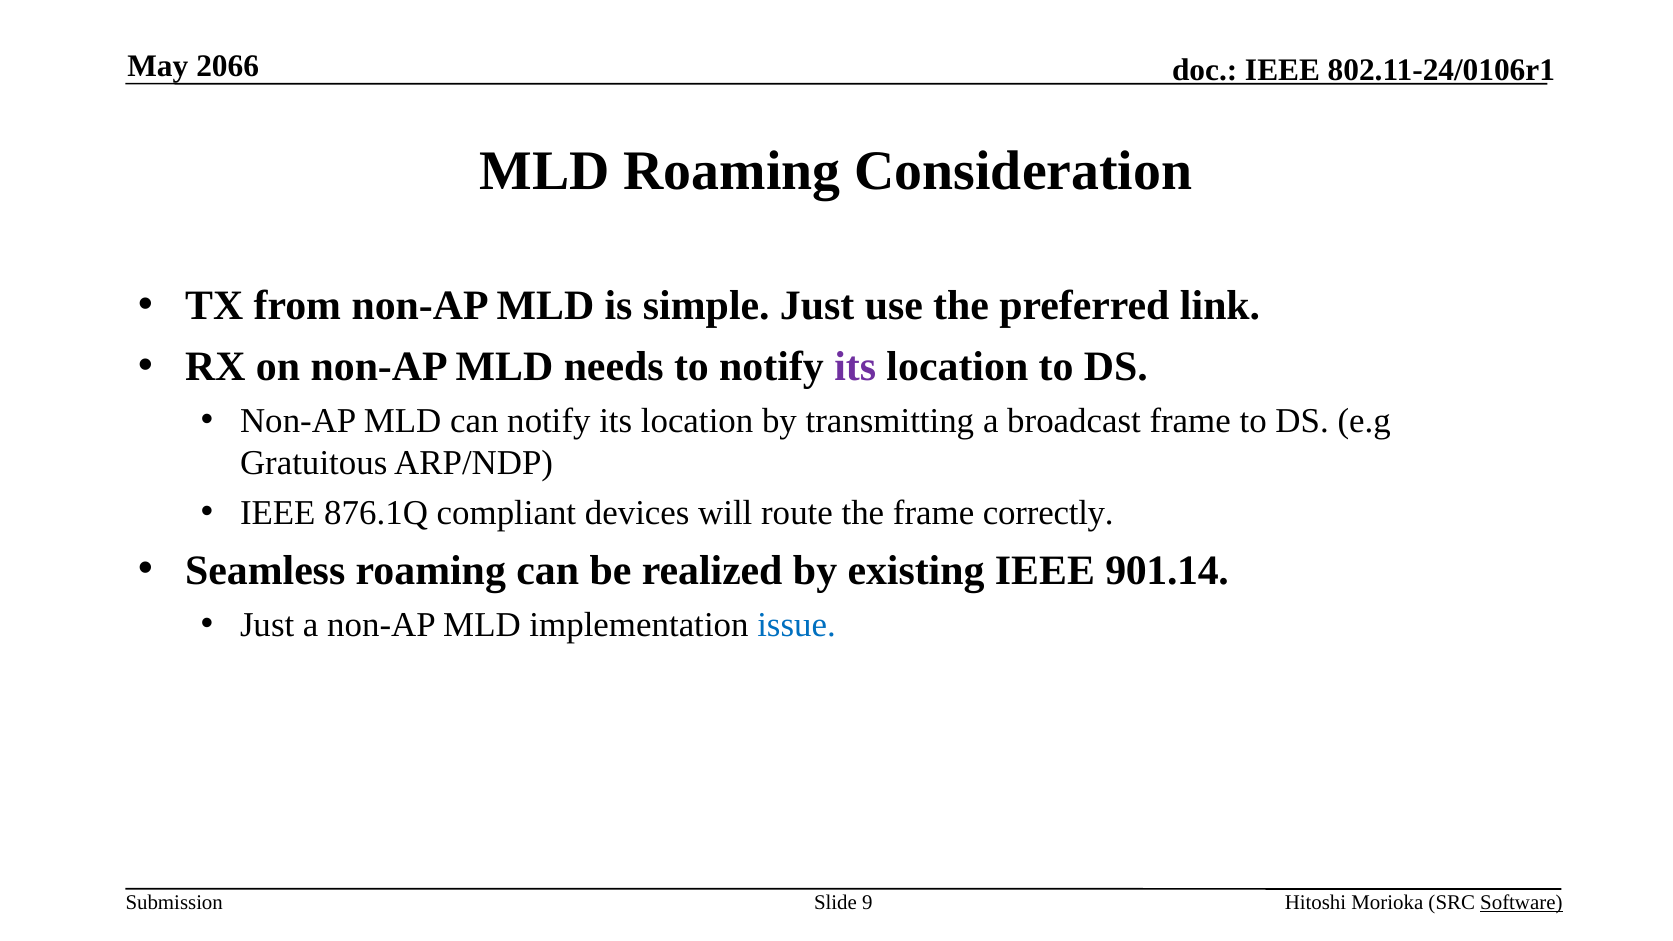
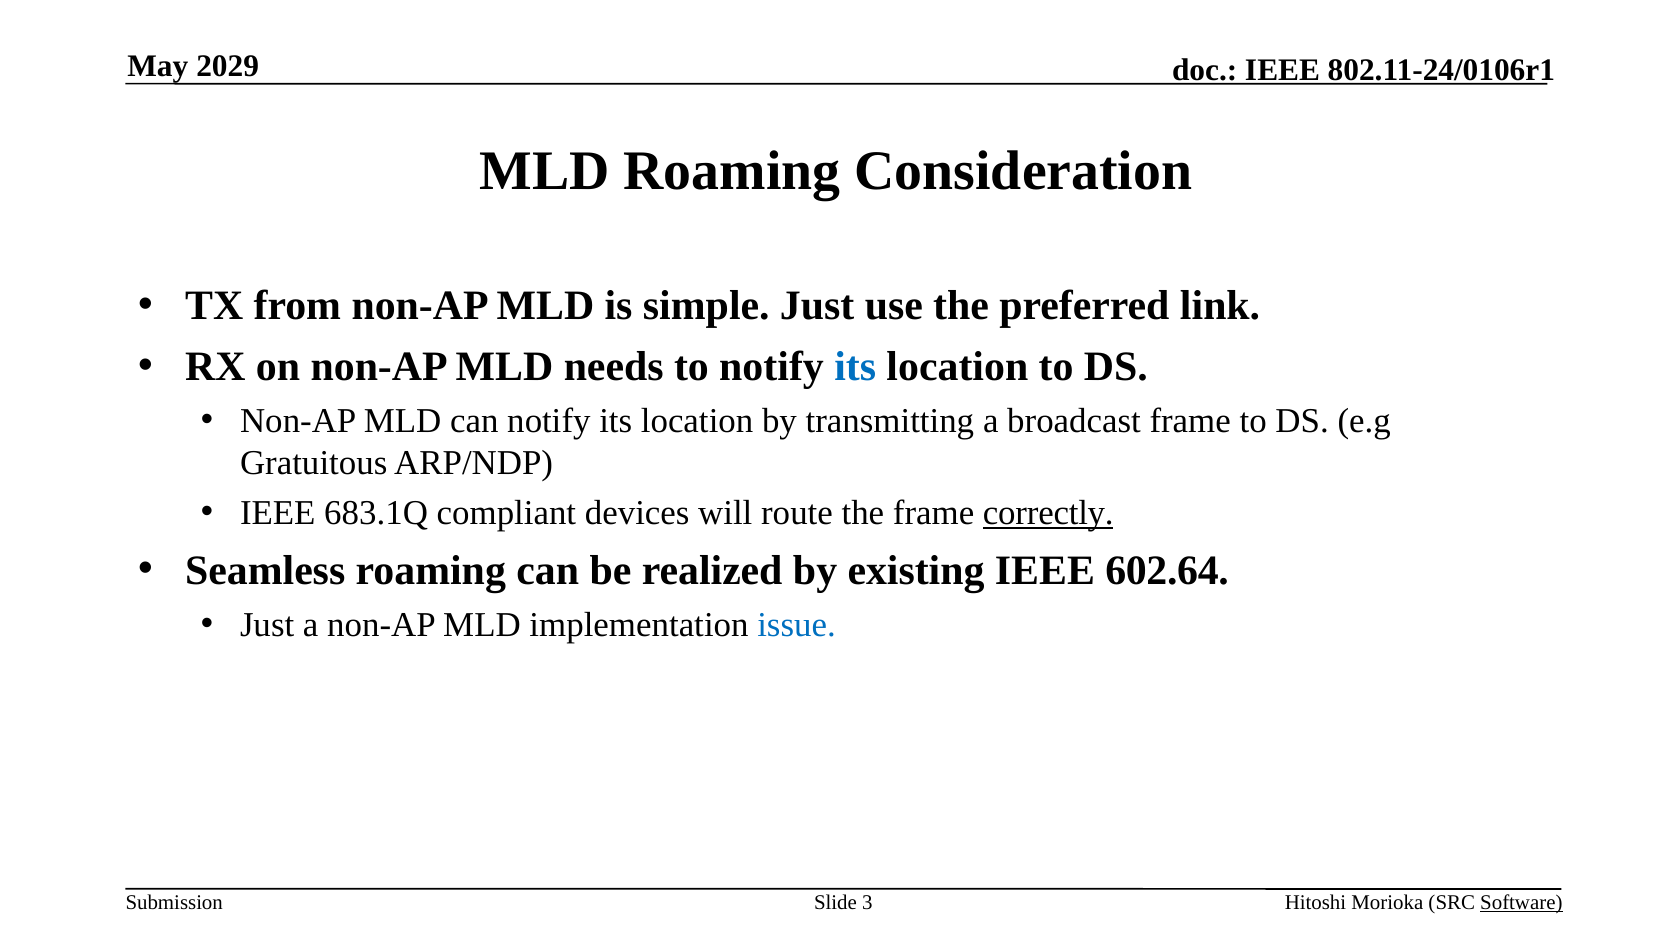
2066: 2066 -> 2029 (228, 67)
its colour: purple -> blue (855, 367)
876.1Q: 876.1Q -> 683.1Q (376, 513)
correctly underline: none -> present (1048, 513)
901.14: 901.14 -> 602.64 (1167, 570)
9: 9 -> 3 (867, 903)
